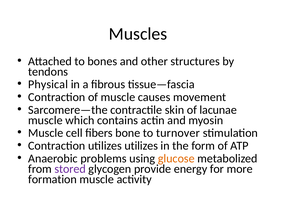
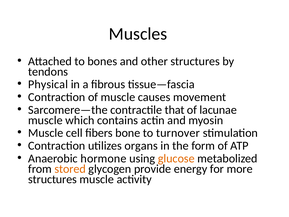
skin: skin -> that (175, 110)
utilizes utilizes: utilizes -> organs (141, 146)
problems: problems -> hormone (103, 158)
stored colour: purple -> orange (70, 169)
formation: formation -> structures (53, 179)
